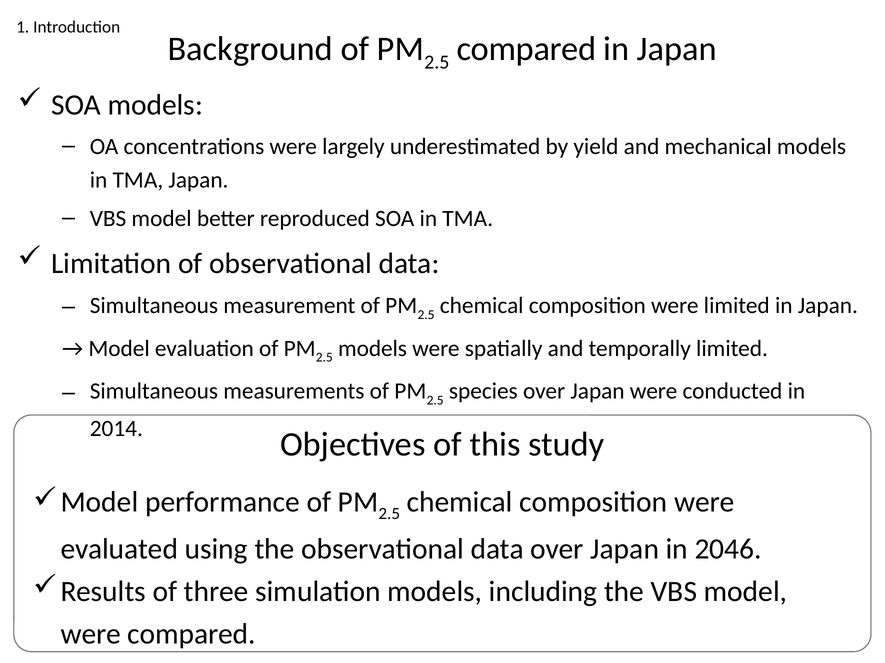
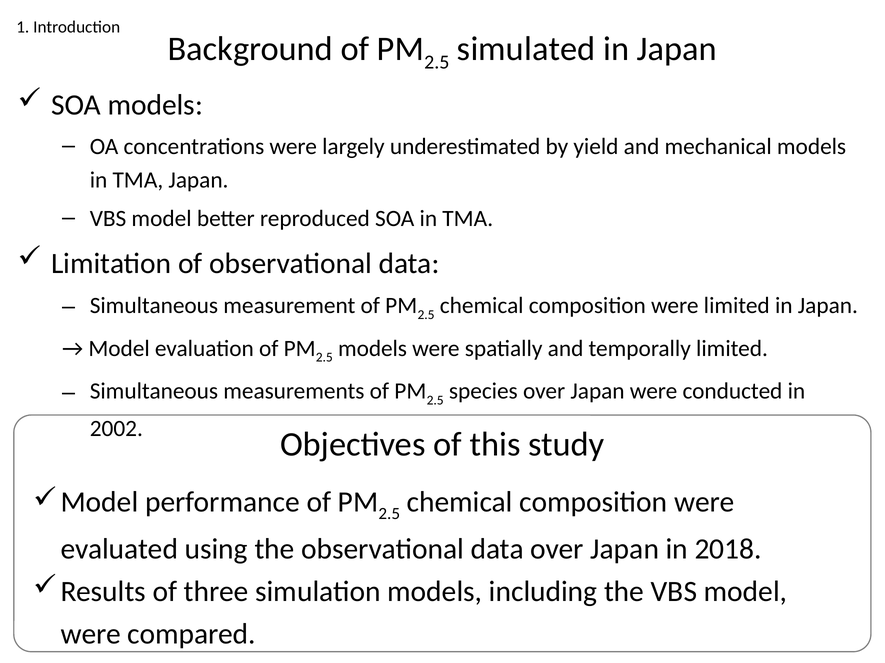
compared: compared -> simulated (526, 49)
2014: 2014 -> 2002 (116, 429)
2046: 2046 -> 2018 (728, 550)
